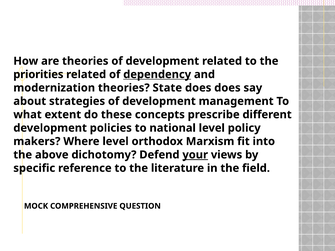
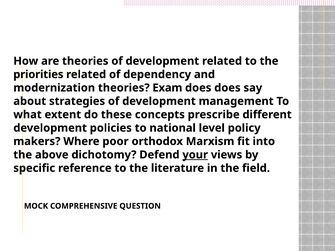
dependency underline: present -> none (157, 74)
State: State -> Exam (167, 88)
Where level: level -> poor (115, 141)
